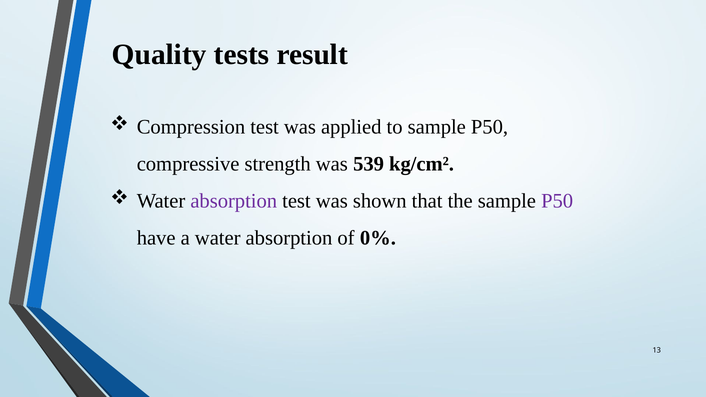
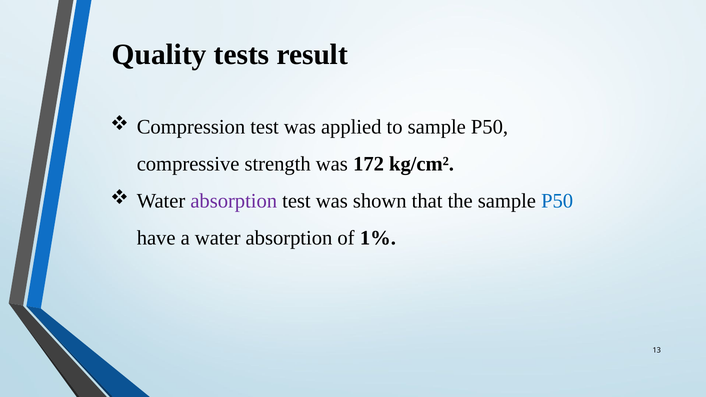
539: 539 -> 172 (369, 164)
P50 colour: purple -> blue (557, 201)
0%: 0% -> 1% (378, 238)
